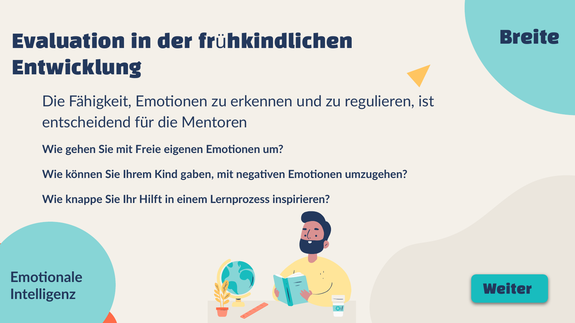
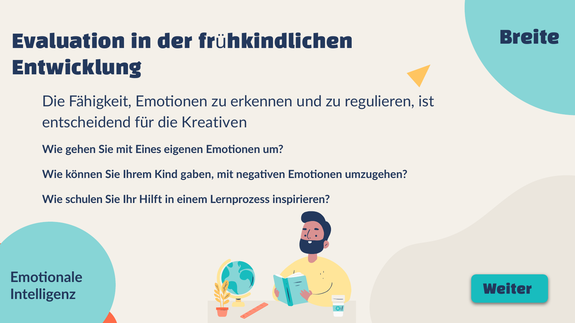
Mentoren: Mentoren -> Kreativen (214, 123)
Freie: Freie -> Eines (148, 150)
knappe: knappe -> schulen (84, 200)
